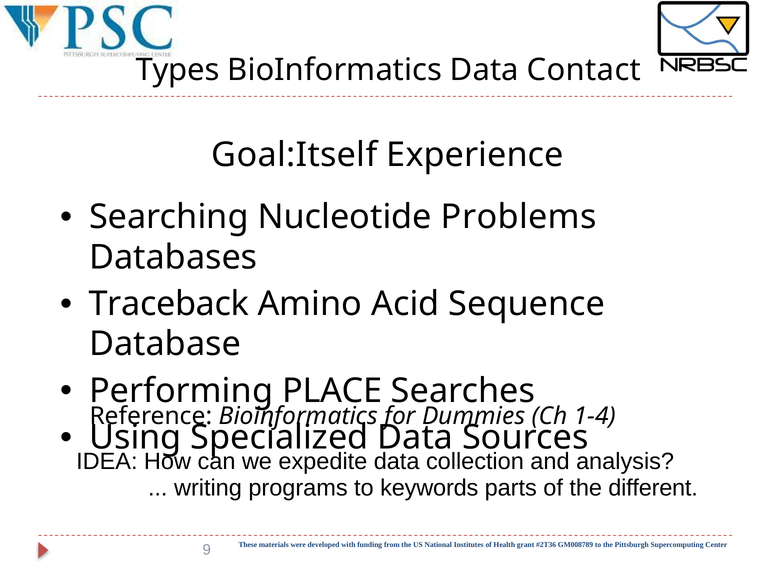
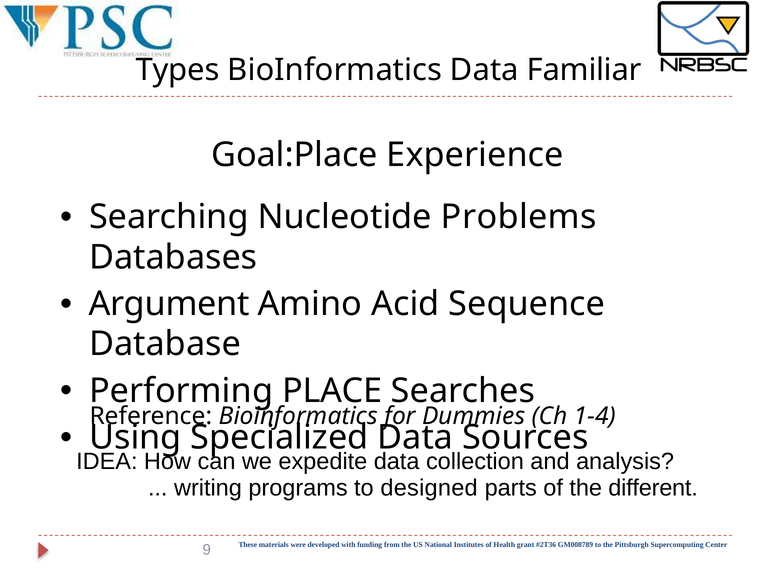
Contact: Contact -> Familiar (584, 70)
Goal:Itself: Goal:Itself -> Goal:Place (295, 155)
Traceback: Traceback -> Argument (169, 304)
keywords: keywords -> designed (429, 488)
